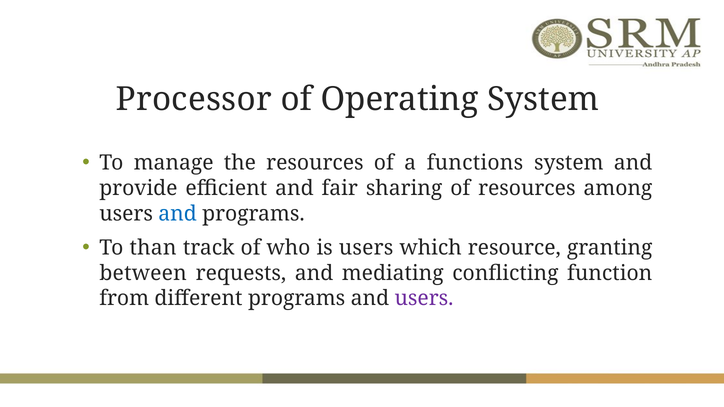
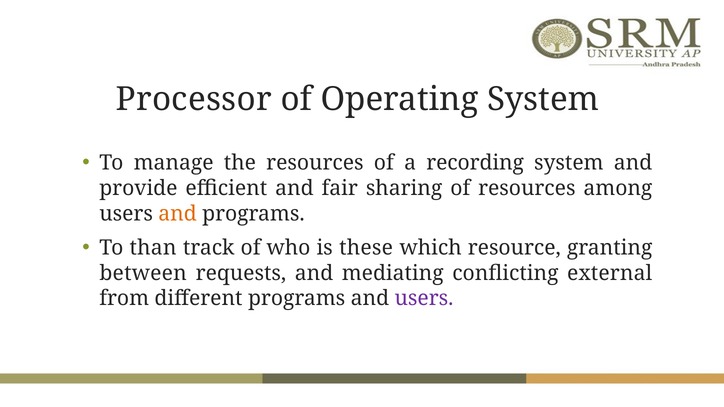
functions: functions -> recording (475, 163)
and colour: blue -> orange (178, 214)
is users: users -> these (366, 248)
function: function -> external (610, 273)
